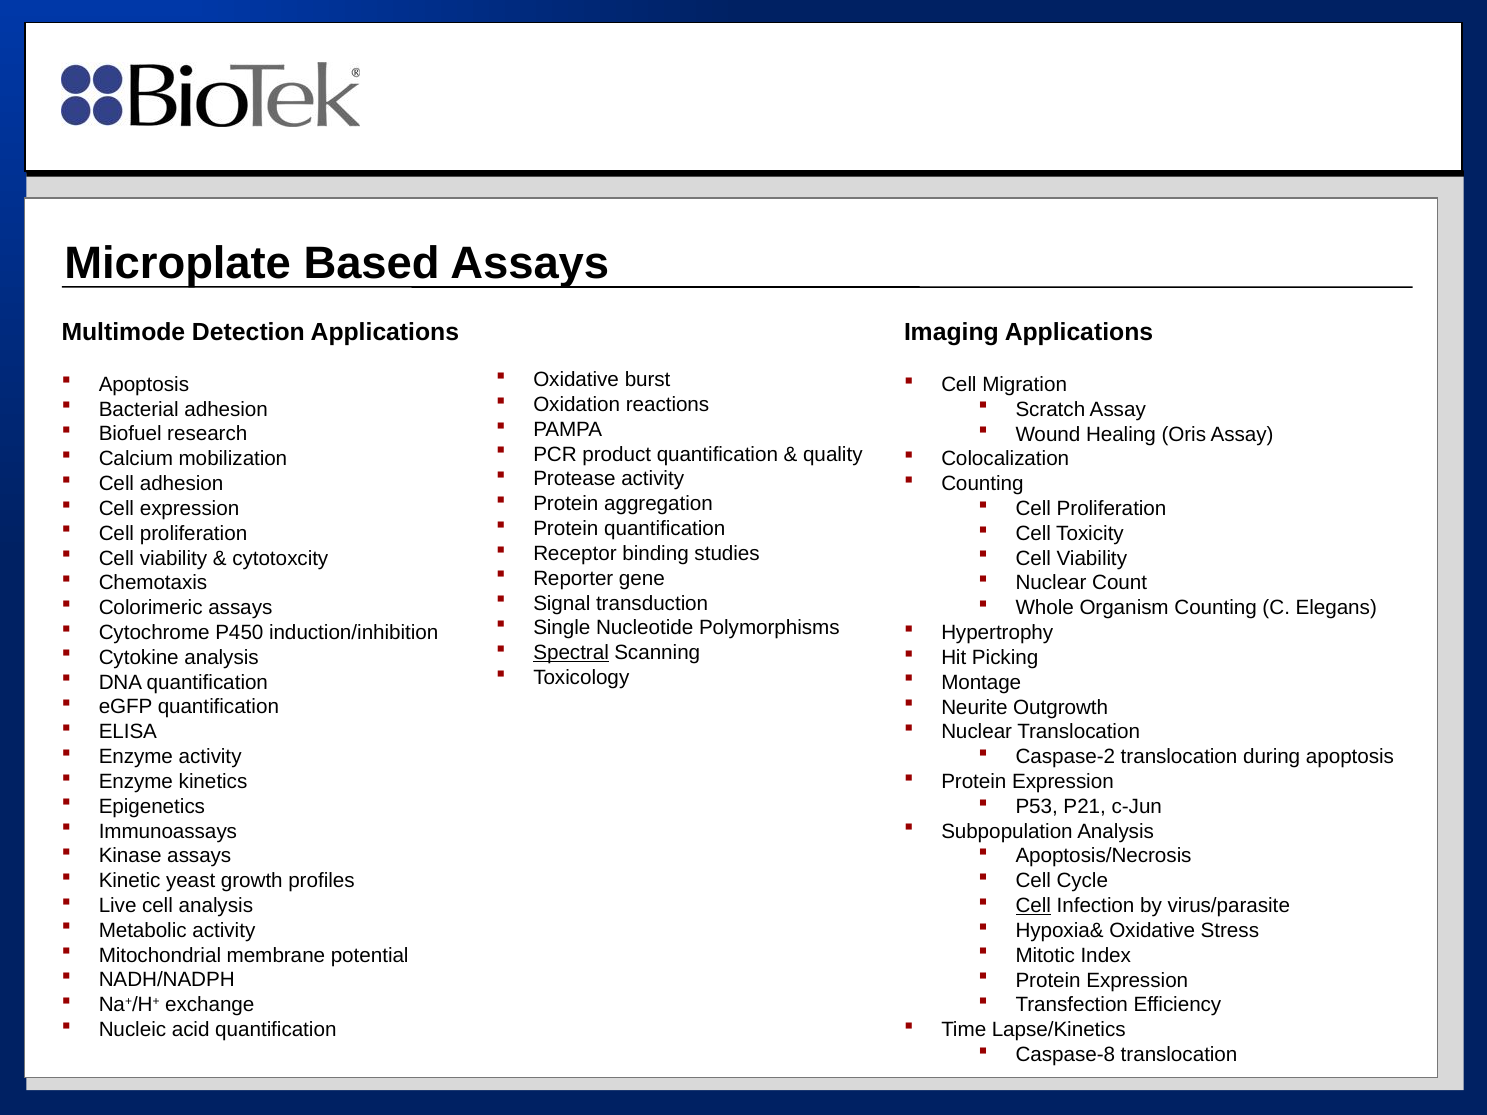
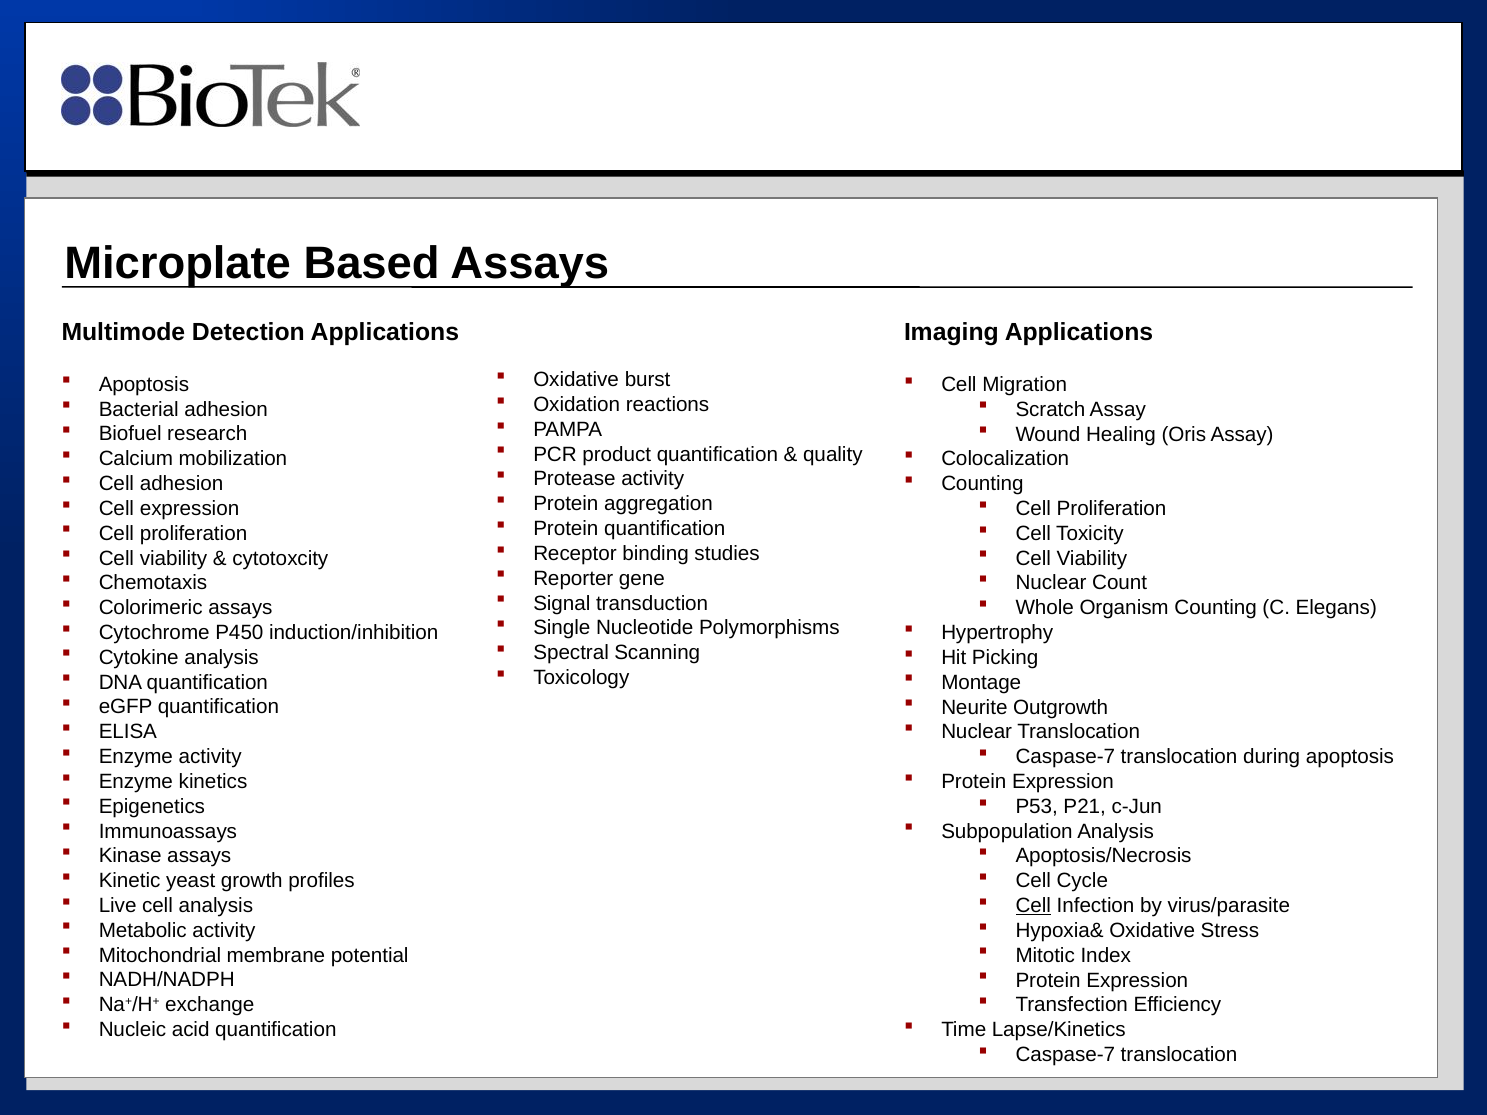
Spectral underline: present -> none (571, 653)
Caspase-2: Caspase-2 -> Caspase-7 (1065, 757)
Caspase-8: Caspase-8 -> Caspase-7 (1065, 1055)
